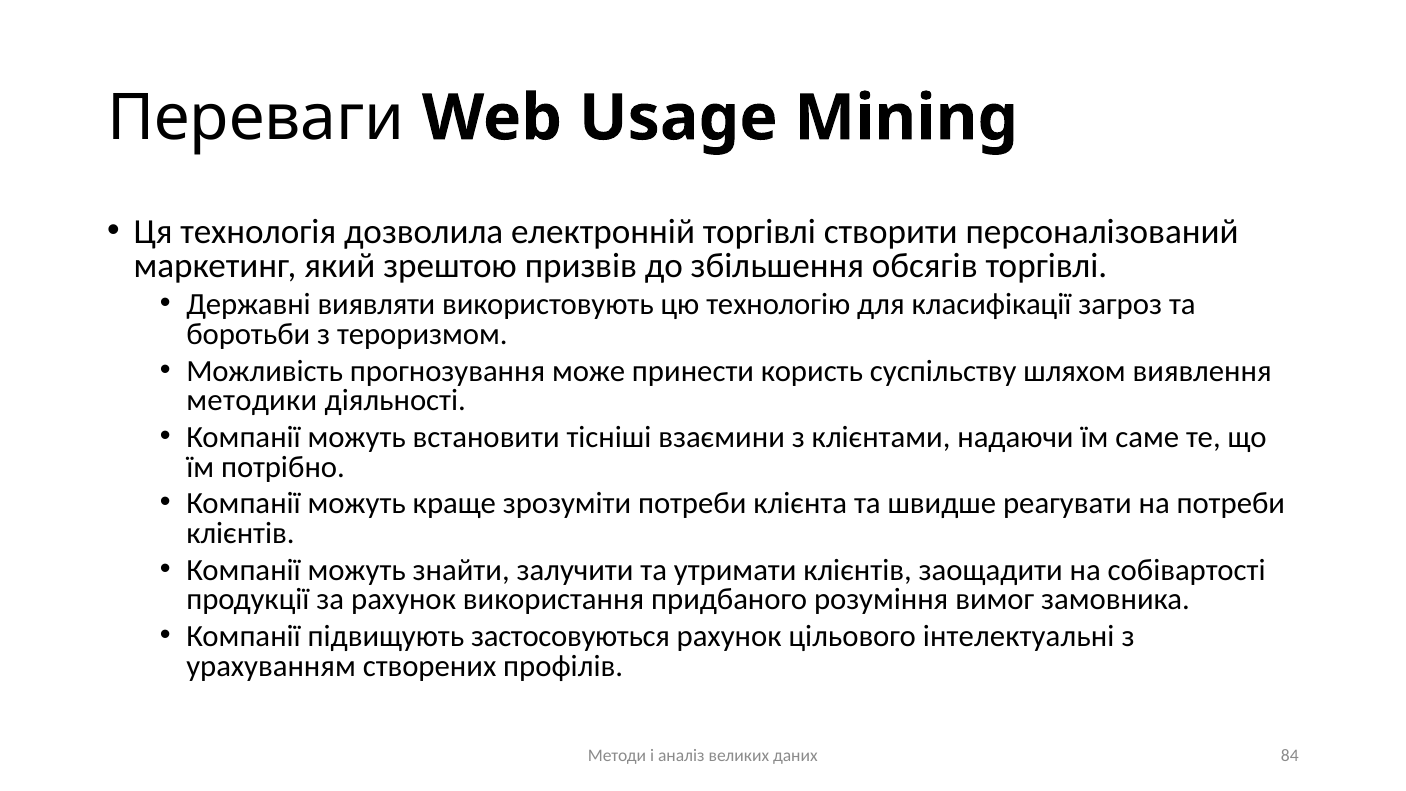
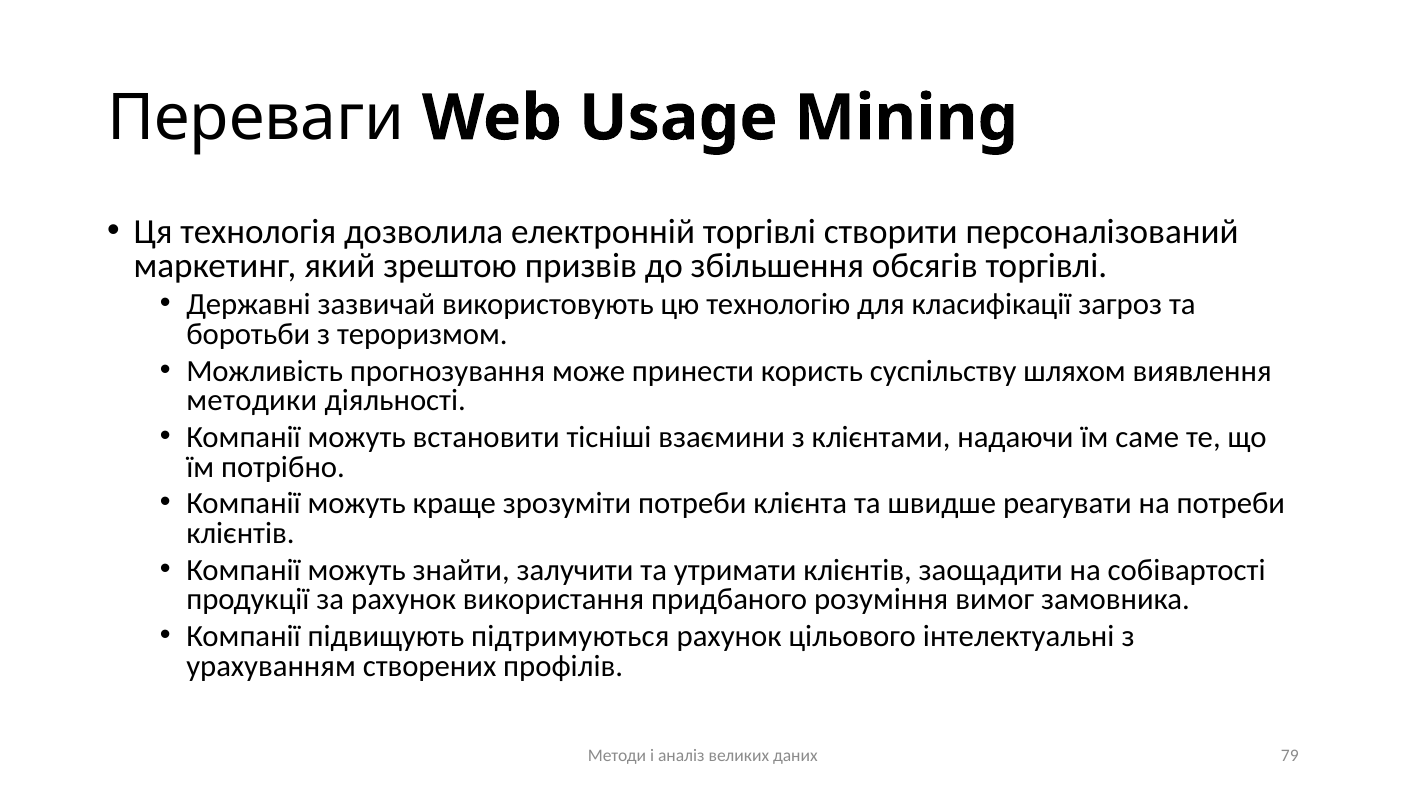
виявляти: виявляти -> зазвичай (376, 304)
застосовуються: застосовуються -> підтримуються (570, 636)
84: 84 -> 79 (1290, 755)
